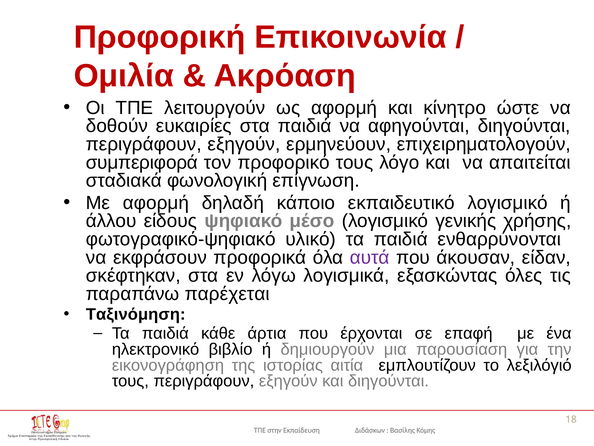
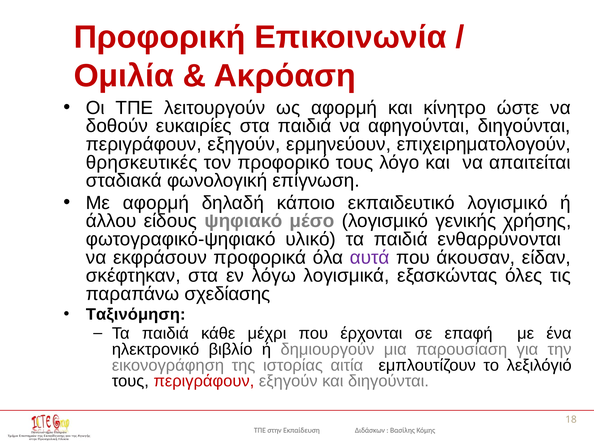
συμπεριφορά: συμπεριφορά -> θρησκευτικές (142, 162)
παρέχεται: παρέχεται -> σχεδίασης (227, 294)
άρτια: άρτια -> μέχρι (267, 333)
περιγράφουν colour: black -> red (204, 381)
